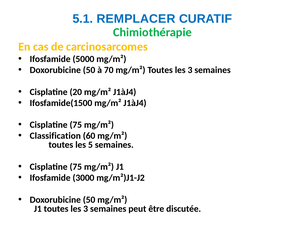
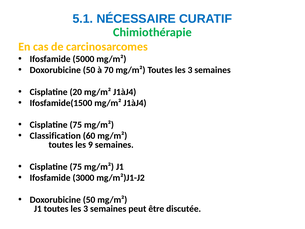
REMPLACER: REMPLACER -> NÉCESSAIRE (136, 19)
5: 5 -> 9 (90, 145)
